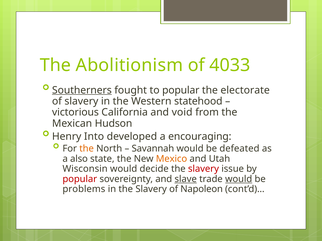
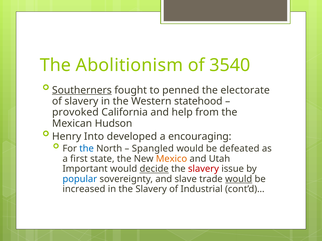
4033: 4033 -> 3540 (230, 65)
to popular: popular -> penned (181, 90)
victorious: victorious -> provoked (75, 113)
void: void -> help (182, 113)
the colour: orange -> blue (87, 149)
Savannah: Savannah -> Spangled (153, 149)
also: also -> first (79, 159)
Wisconsin: Wisconsin -> Important (85, 169)
decide underline: none -> present (154, 169)
popular colour: red -> blue (80, 179)
slave underline: present -> none (186, 179)
problems: problems -> increased (84, 190)
Napoleon: Napoleon -> Industrial (202, 190)
